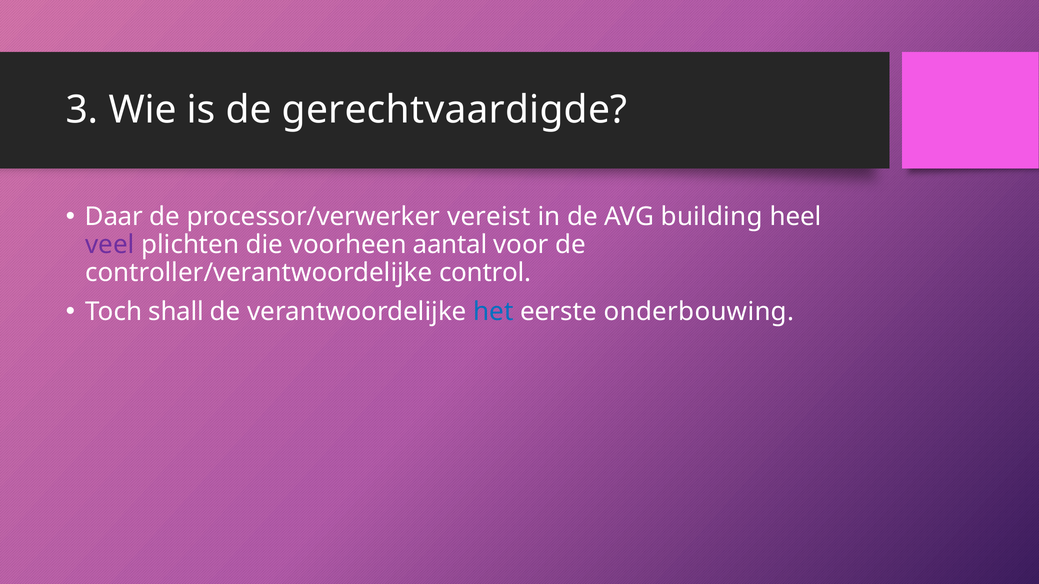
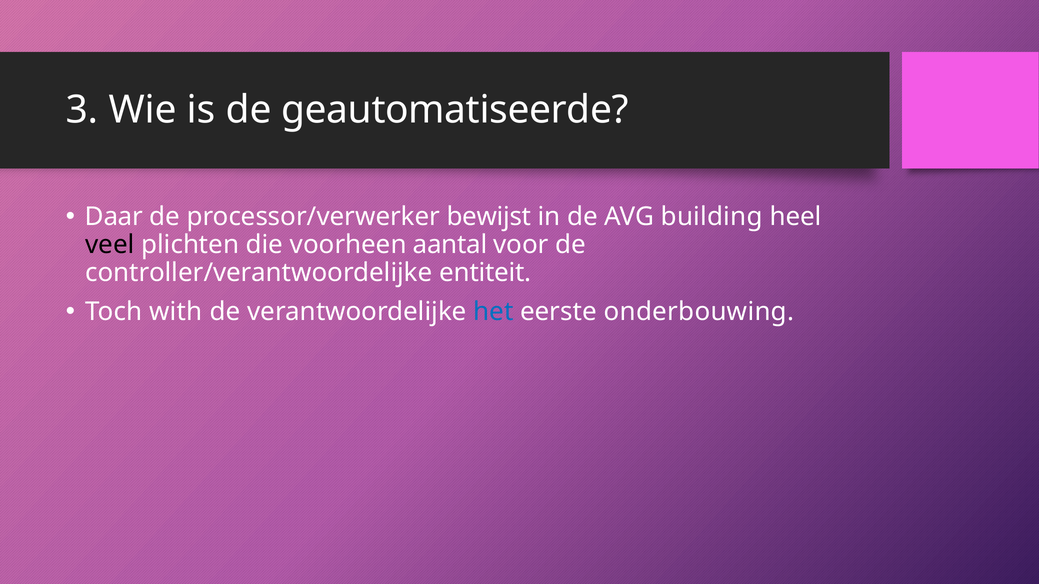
gerechtvaardigde: gerechtvaardigde -> geautomatiseerde (455, 110)
vereist: vereist -> bewijst (489, 217)
veel colour: purple -> black (110, 245)
control: control -> entiteit (485, 273)
shall: shall -> with (176, 312)
